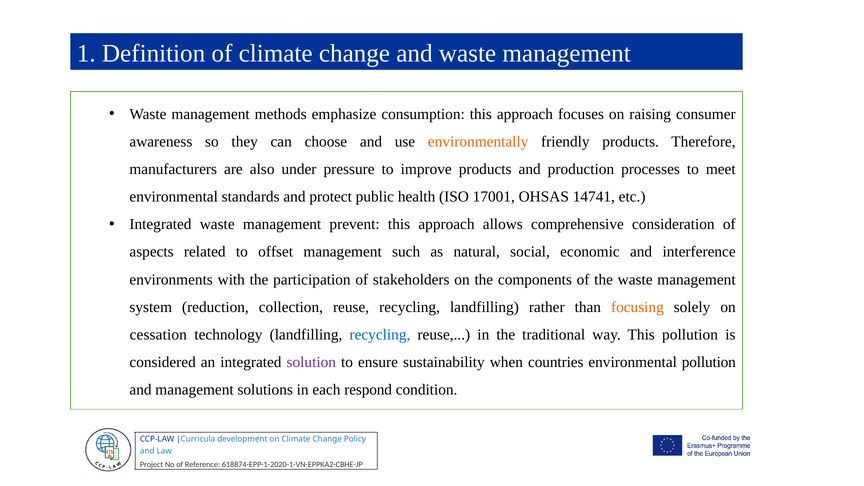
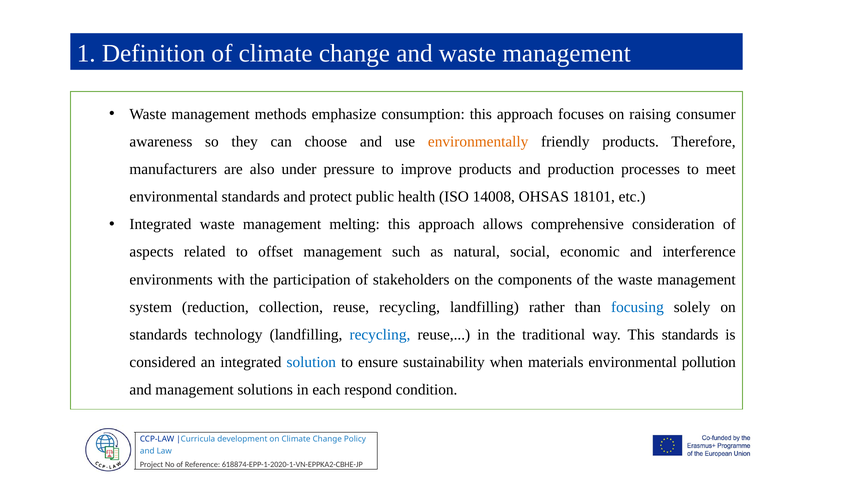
17001: 17001 -> 14008 (494, 197)
14741: 14741 -> 18101 (594, 197)
prevent: prevent -> melting (355, 224)
focusing colour: orange -> blue (637, 307)
cessation: cessation -> standards (158, 335)
This pollution: pollution -> standards (690, 335)
solution colour: purple -> blue (311, 362)
countries: countries -> materials (556, 362)
